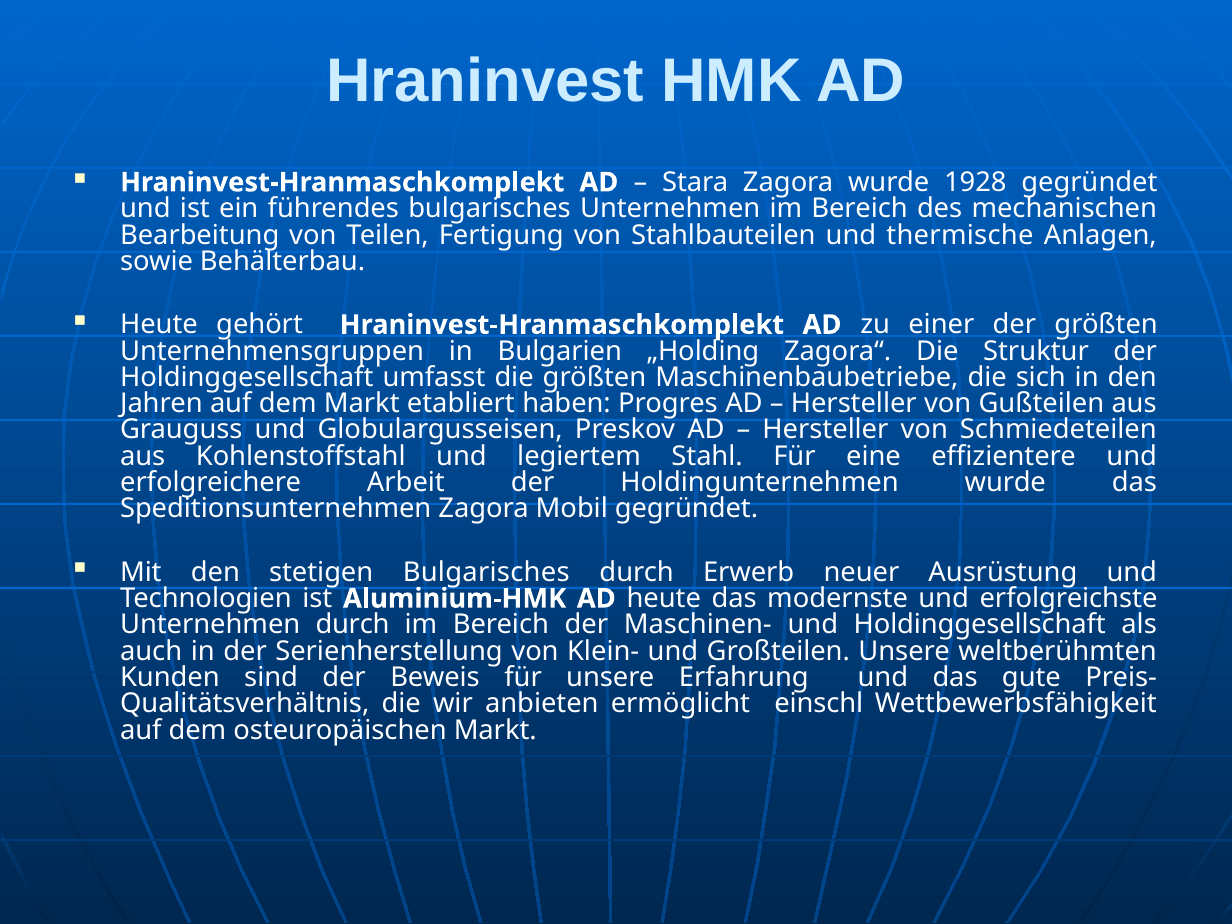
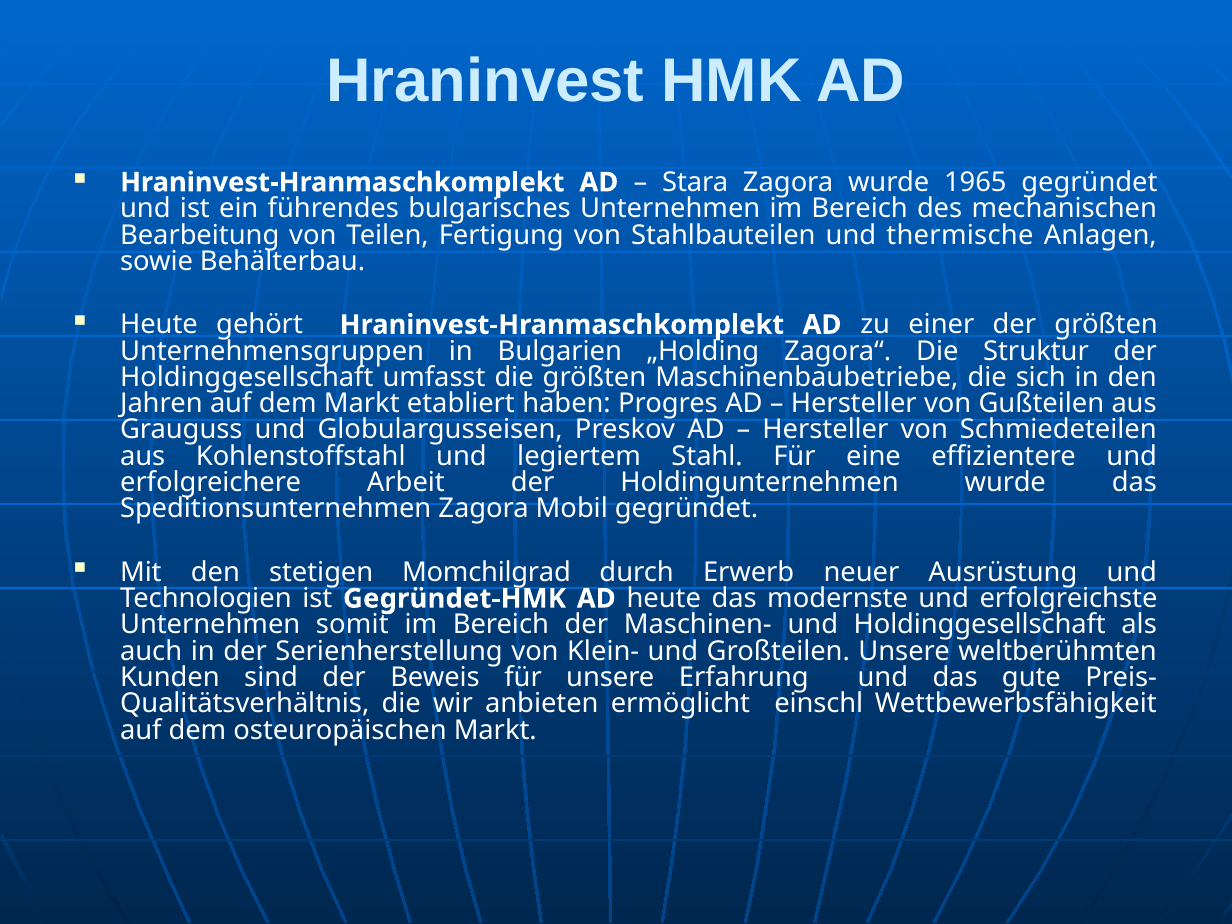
1928: 1928 -> 1965 (975, 182)
stetigen Bulgarisches: Bulgarisches -> Momchilgrad (487, 572)
Aluminium-HMK: Aluminium-HMK -> Gegründet-HMK (455, 599)
Unternehmen durch: durch -> somit (352, 625)
